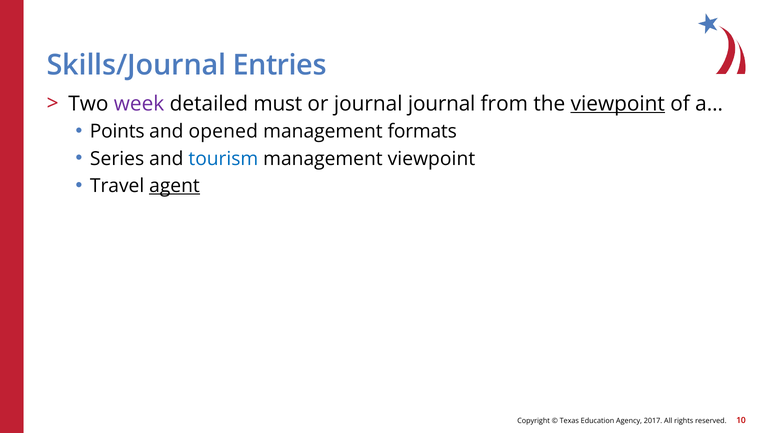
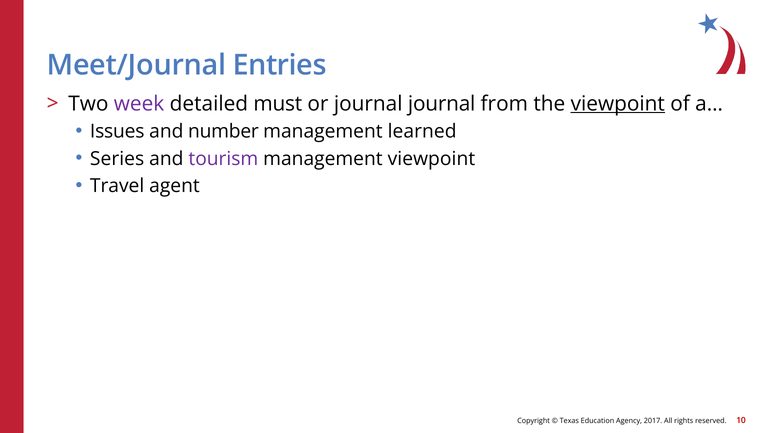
Skills/Journal: Skills/Journal -> Meet/Journal (137, 65)
Points: Points -> Issues (117, 131)
opened: opened -> number (223, 131)
formats: formats -> learned (422, 131)
tourism colour: blue -> purple (223, 159)
agent underline: present -> none (175, 186)
